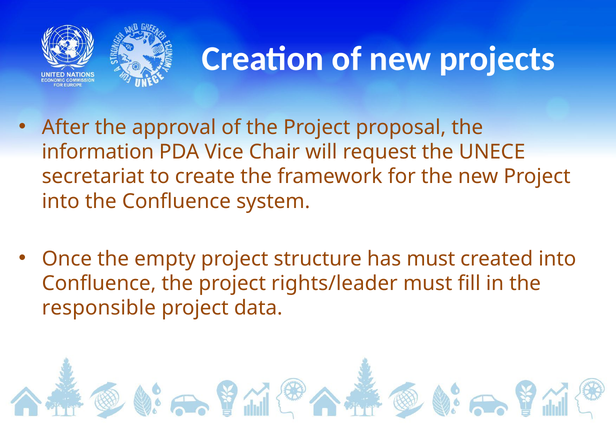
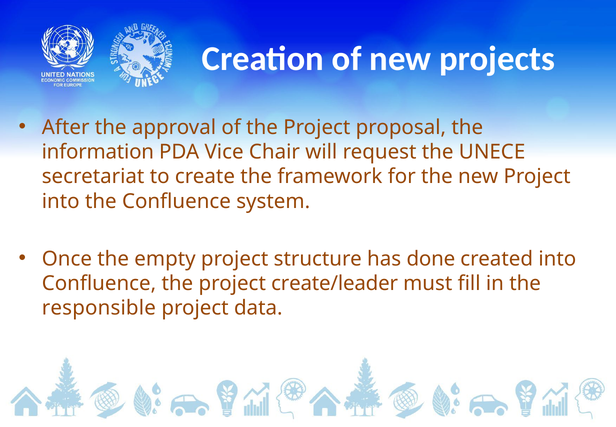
has must: must -> done (431, 258)
rights/leader: rights/leader -> create/leader (335, 283)
